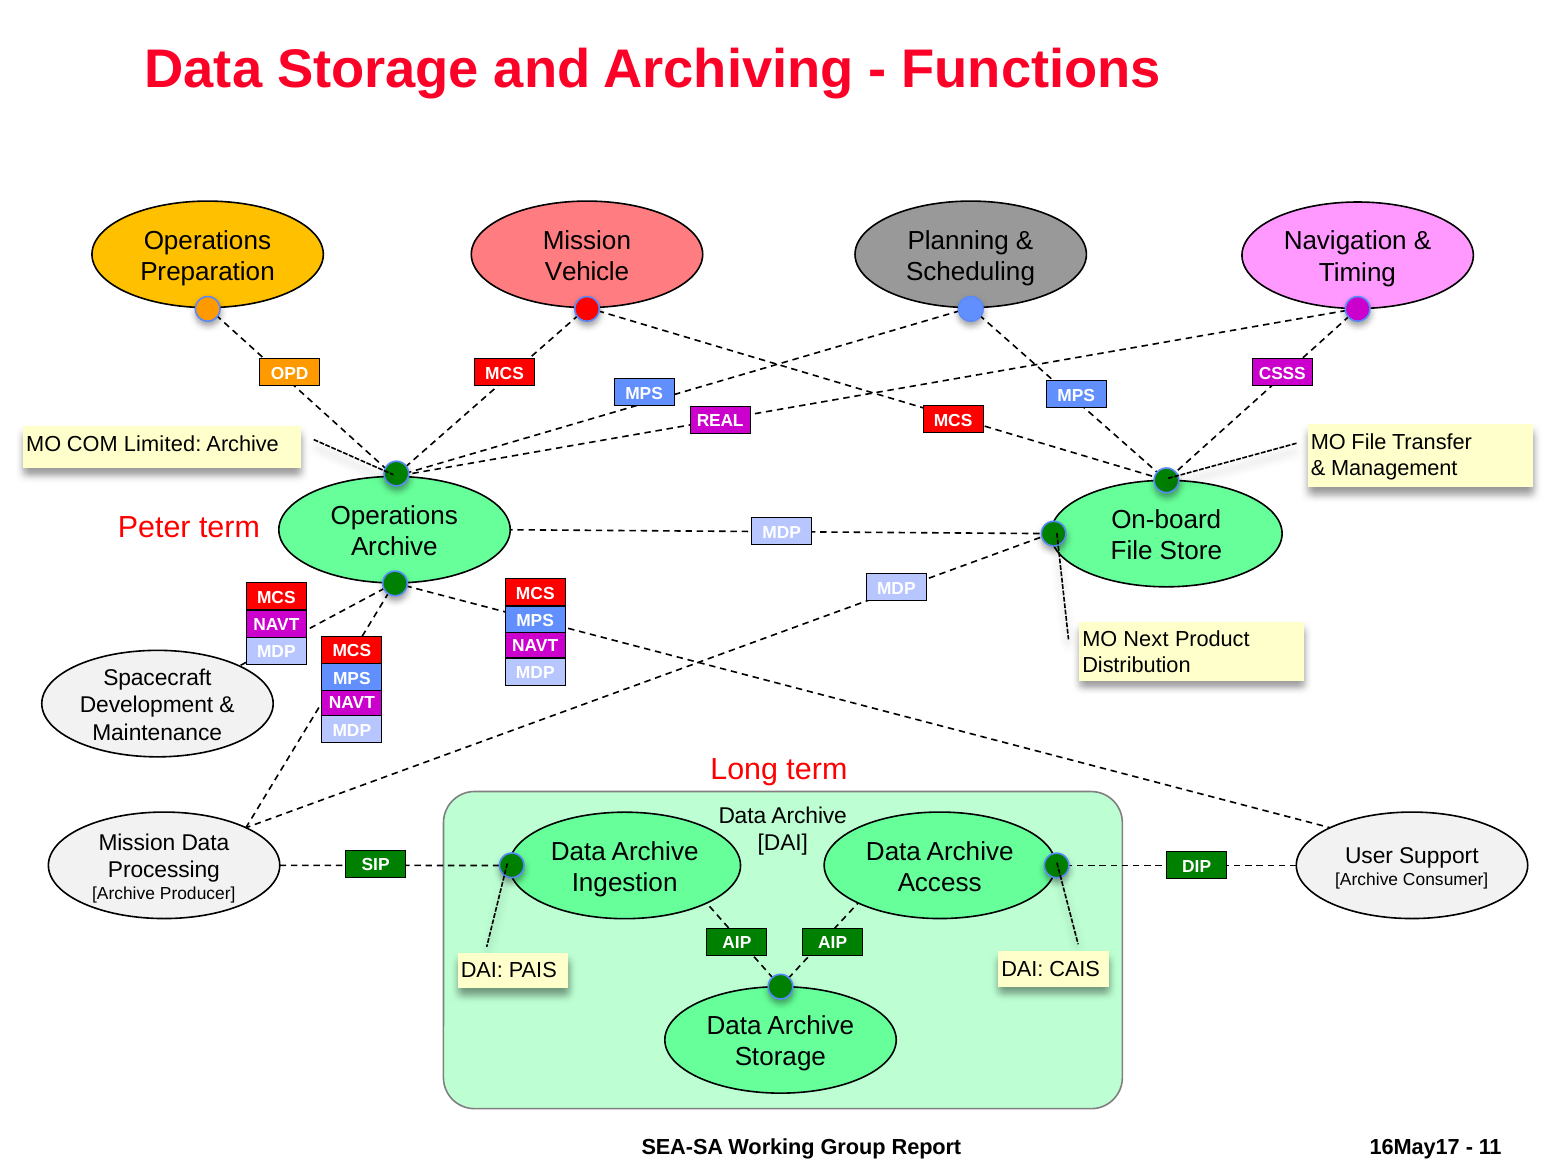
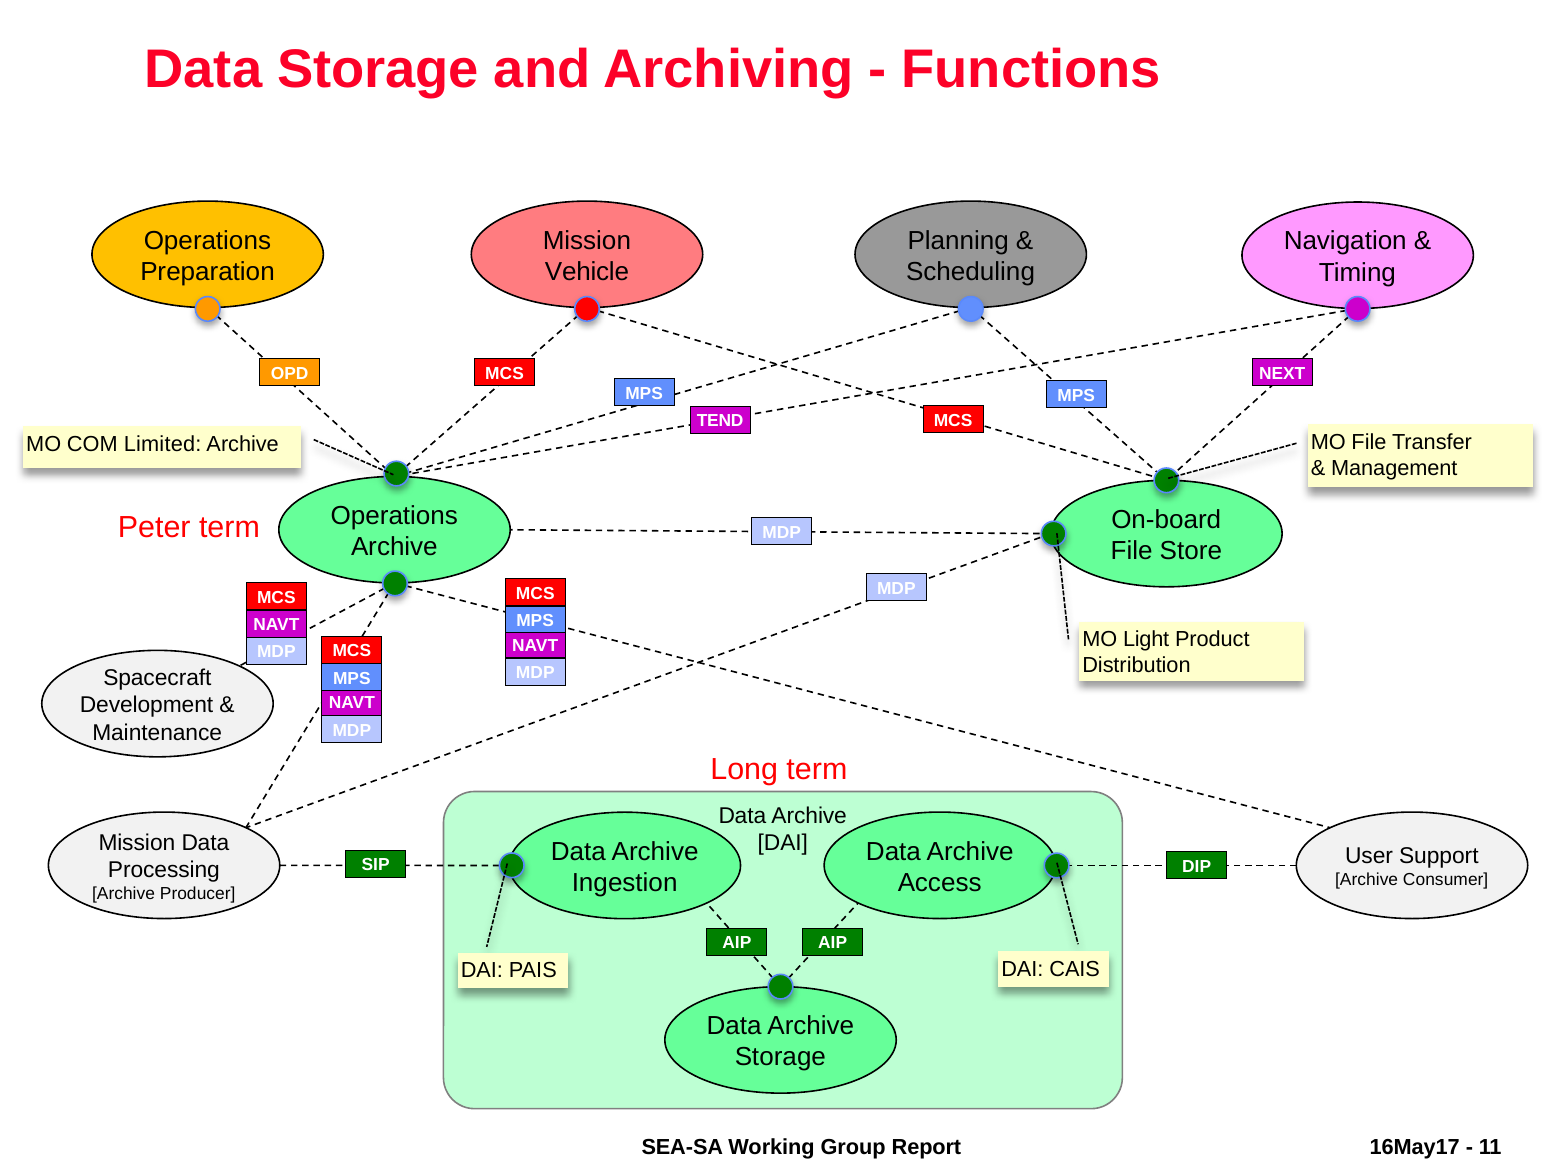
CSSS: CSSS -> NEXT (1282, 374)
REAL: REAL -> TEND (720, 421)
Next: Next -> Light (1146, 639)
